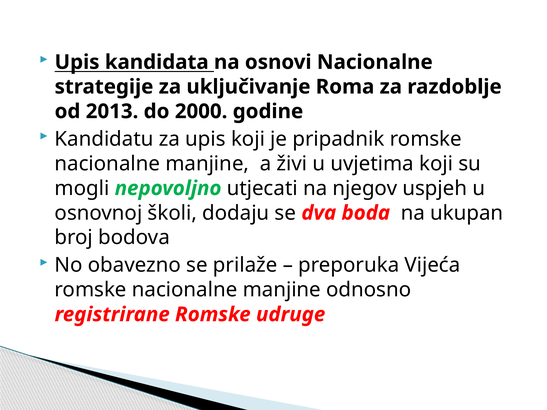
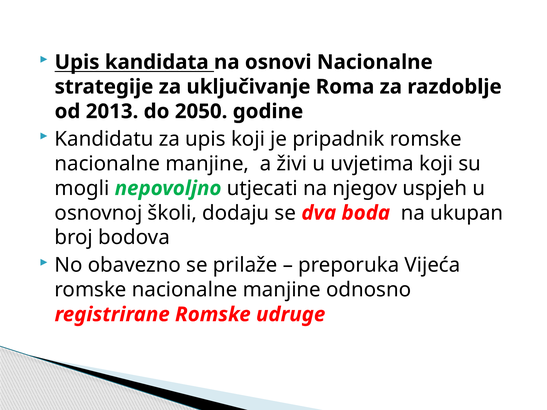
2000: 2000 -> 2050 (201, 111)
